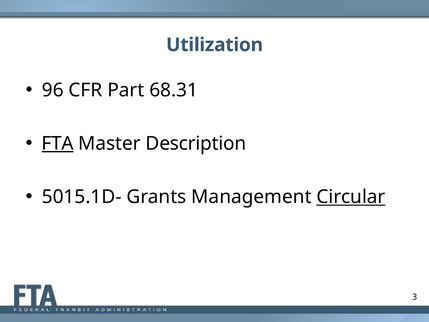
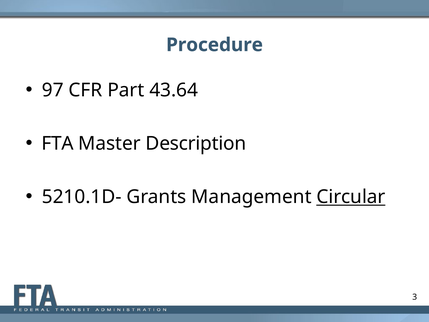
Utilization: Utilization -> Procedure (215, 45)
96: 96 -> 97 (53, 90)
68.31: 68.31 -> 43.64 (174, 90)
FTA underline: present -> none (58, 143)
5015.1D-: 5015.1D- -> 5210.1D- (82, 197)
